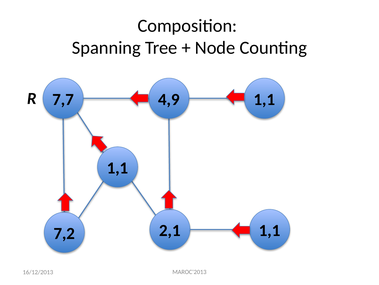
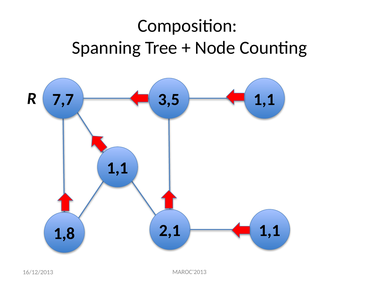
4,9: 4,9 -> 3,5 (169, 99)
7,2: 7,2 -> 1,8 (64, 233)
